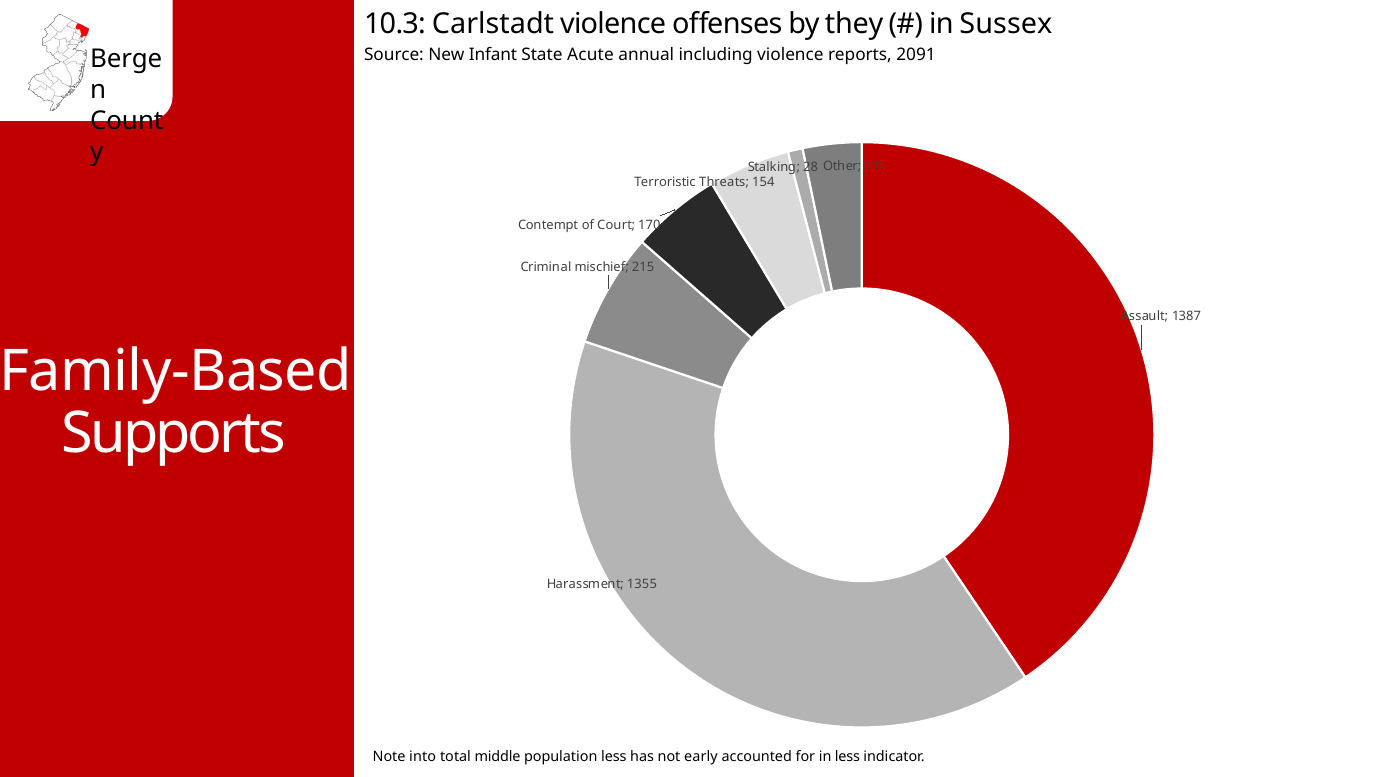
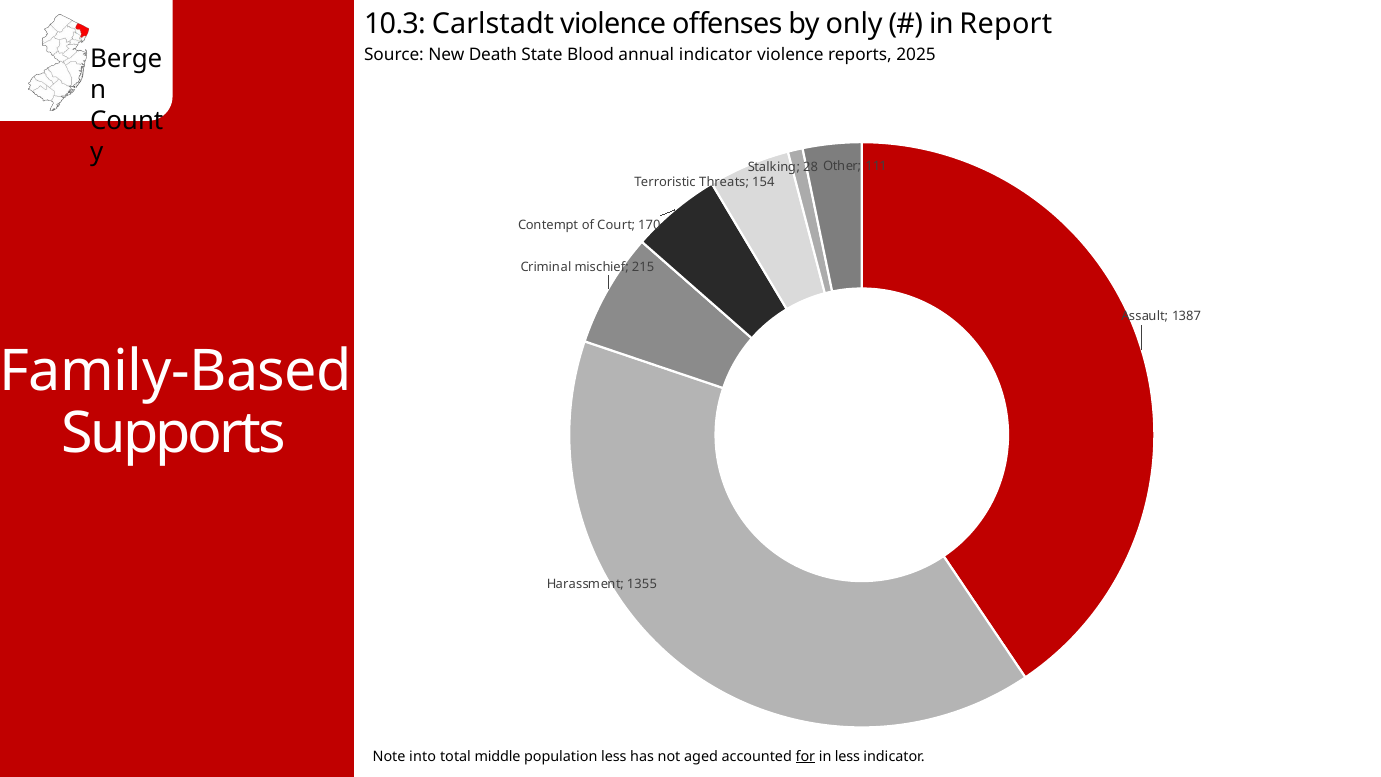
they: they -> only (854, 24)
Sussex: Sussex -> Report (1006, 24)
Infant: Infant -> Death (493, 55)
Acute: Acute -> Blood (591, 55)
annual including: including -> indicator (716, 55)
2091: 2091 -> 2025 (916, 55)
early: early -> aged (701, 756)
for underline: none -> present (805, 756)
